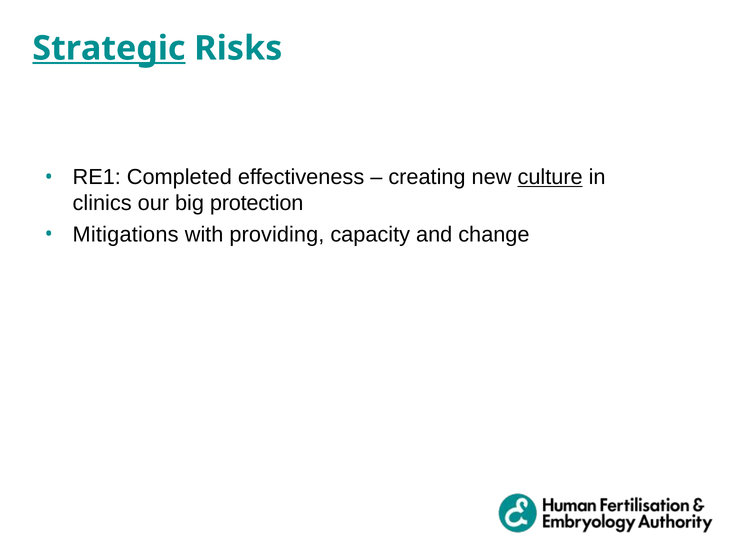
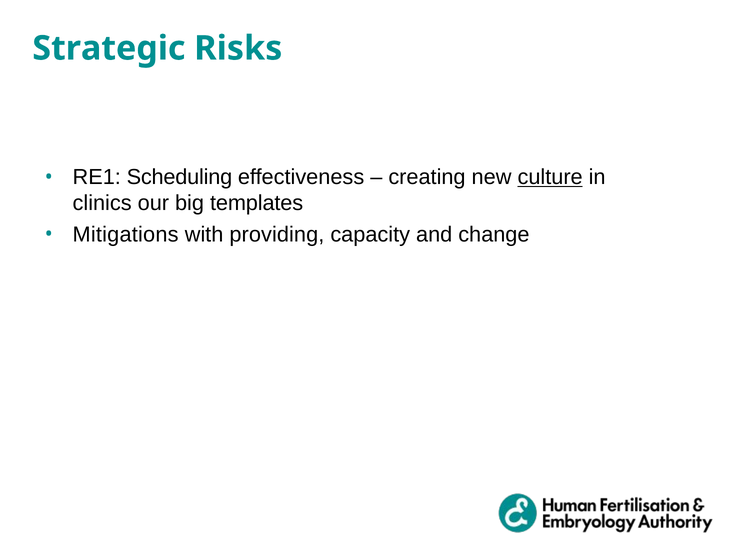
Strategic underline: present -> none (109, 48)
Completed: Completed -> Scheduling (179, 177)
protection: protection -> templates (257, 203)
